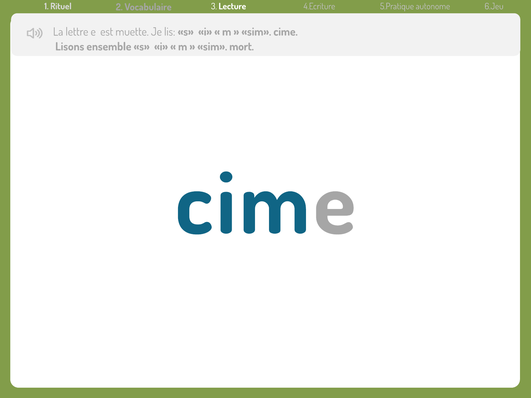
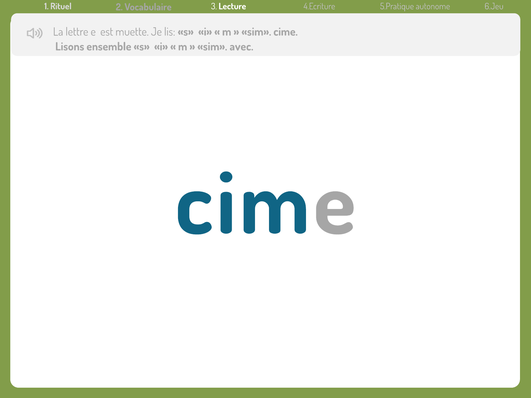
mort: mort -> avec (241, 47)
